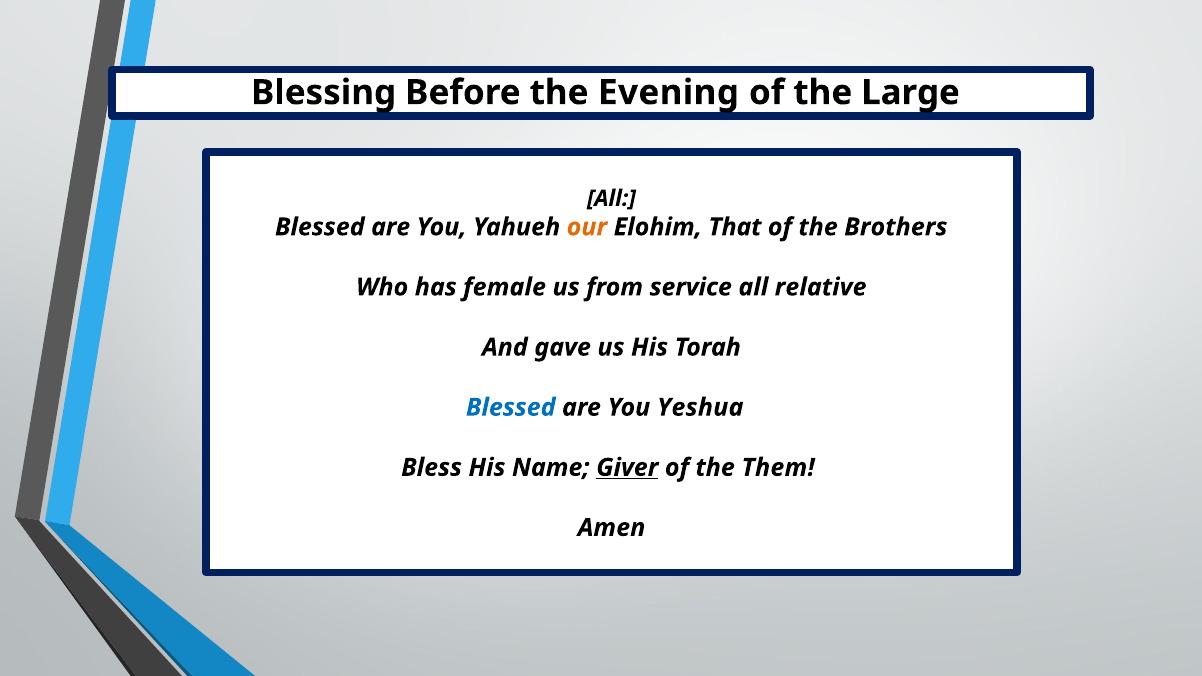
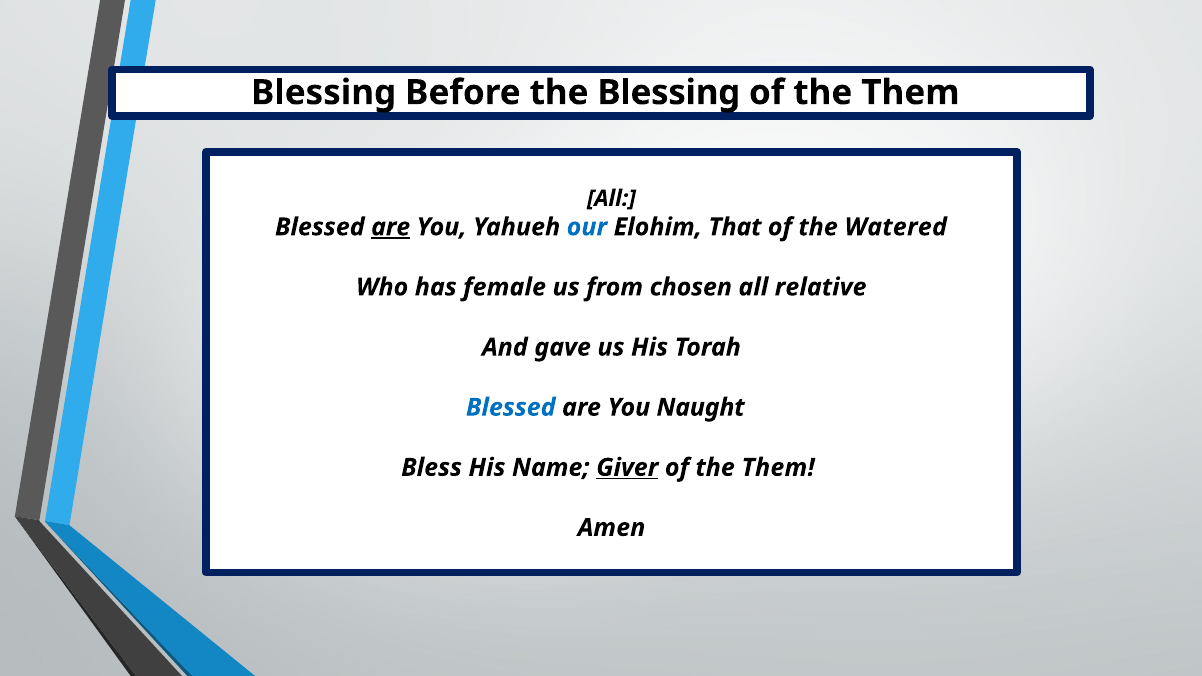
the Evening: Evening -> Blessing (669, 93)
Large: Large -> Them (910, 93)
are underline: none -> present (391, 227)
our colour: orange -> blue (587, 227)
Brothers: Brothers -> Watered (896, 227)
service: service -> chosen (691, 287)
Yeshua: Yeshua -> Naught (700, 407)
